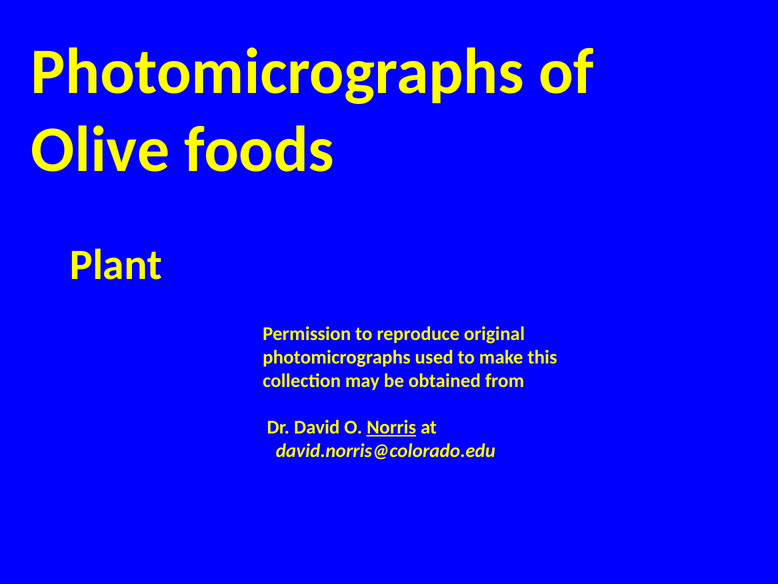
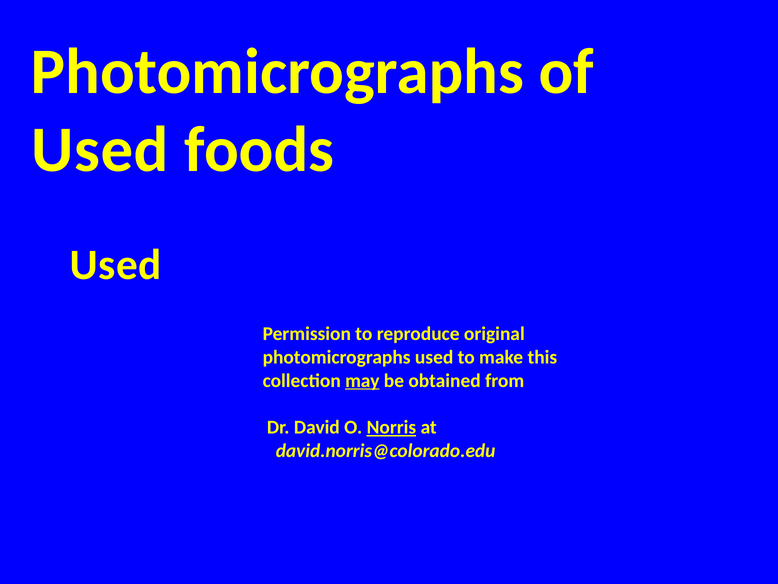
Olive: Olive -> Used (100, 150)
Plant: Plant -> Used (116, 265)
may underline: none -> present (362, 380)
